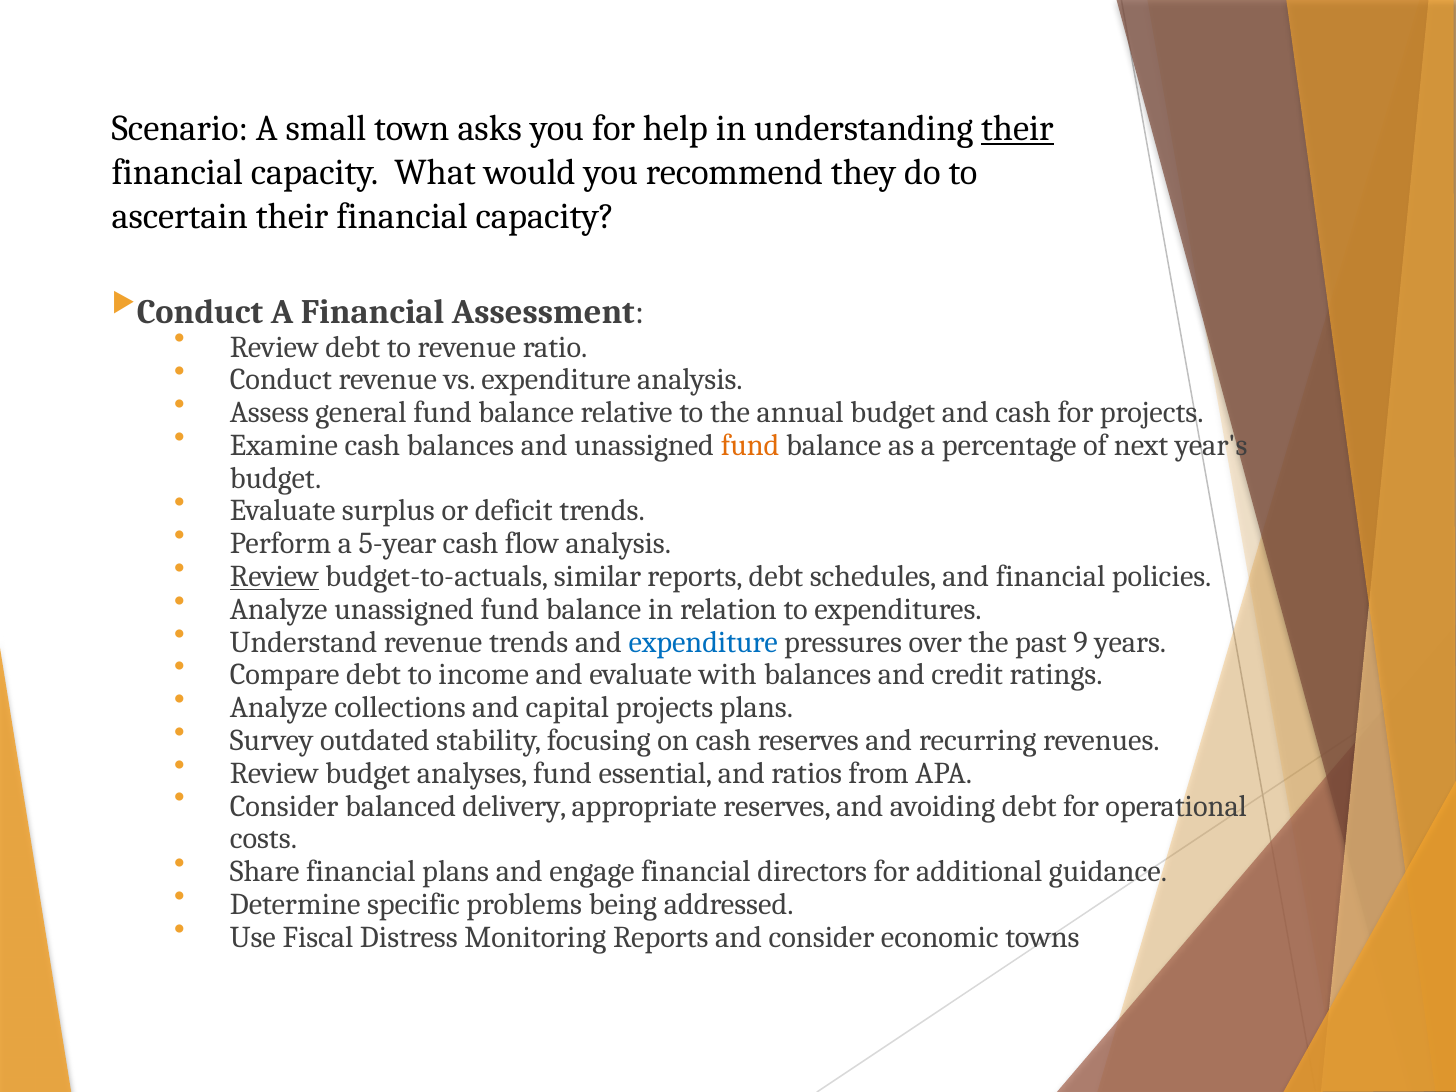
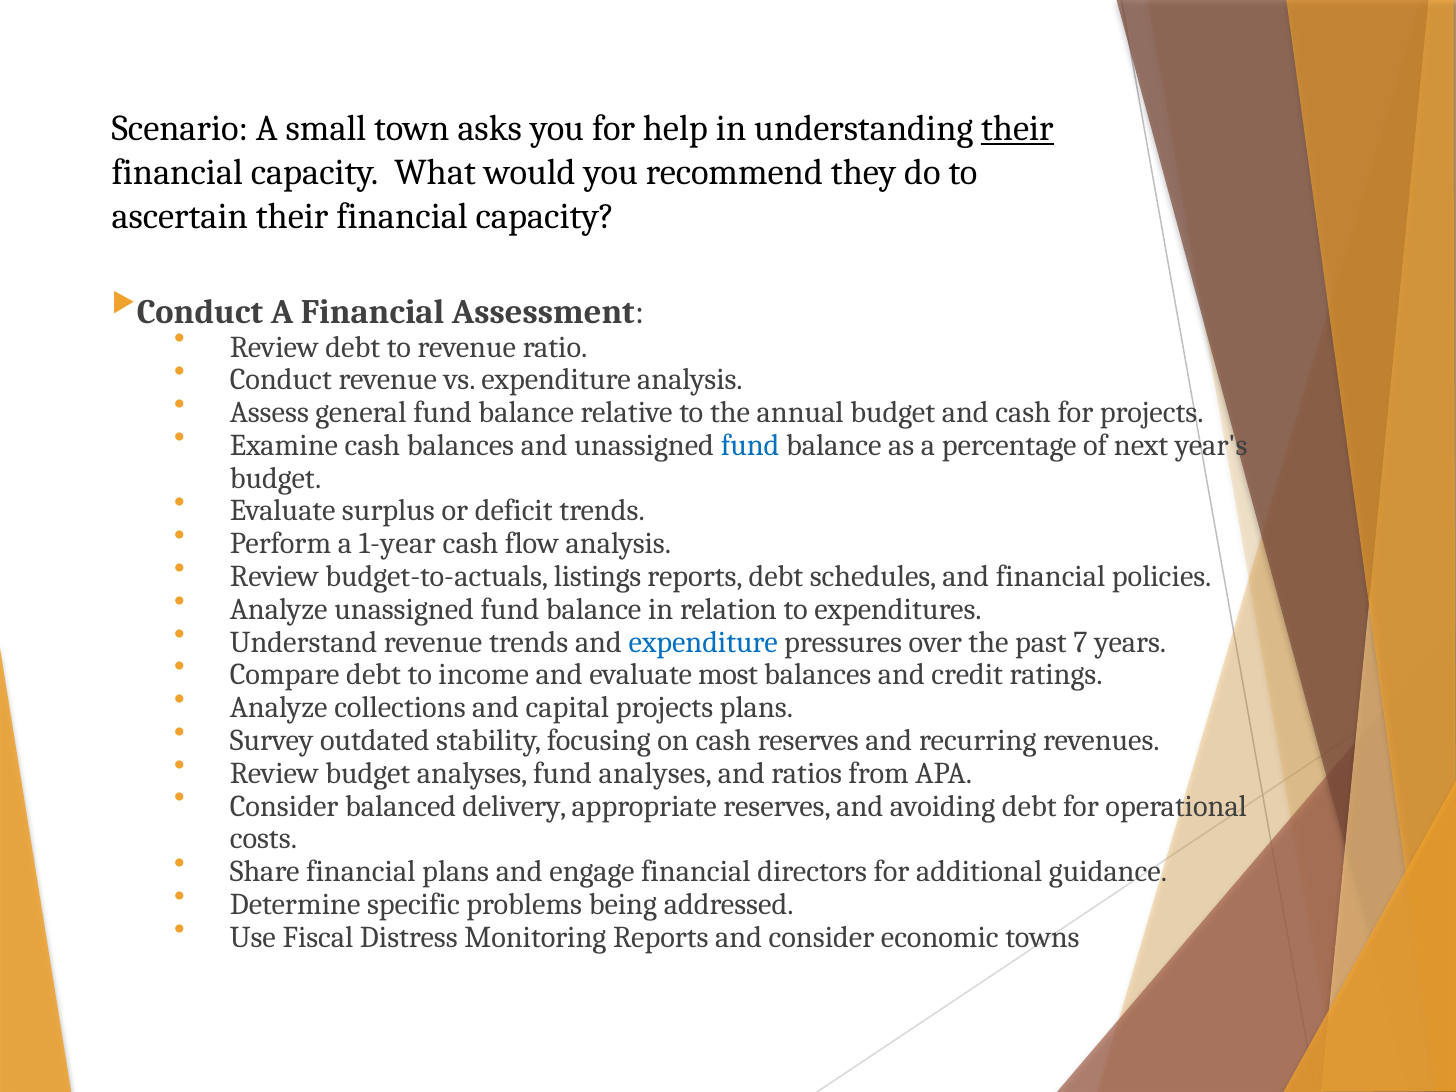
fund colour: orange -> blue (750, 445)
5-year: 5-year -> 1-year (397, 544)
Review underline: present -> none (274, 577)
similar: similar -> listings (598, 577)
9: 9 -> 7 (1081, 642)
with: with -> most (728, 675)
fund essential: essential -> analyses (655, 773)
